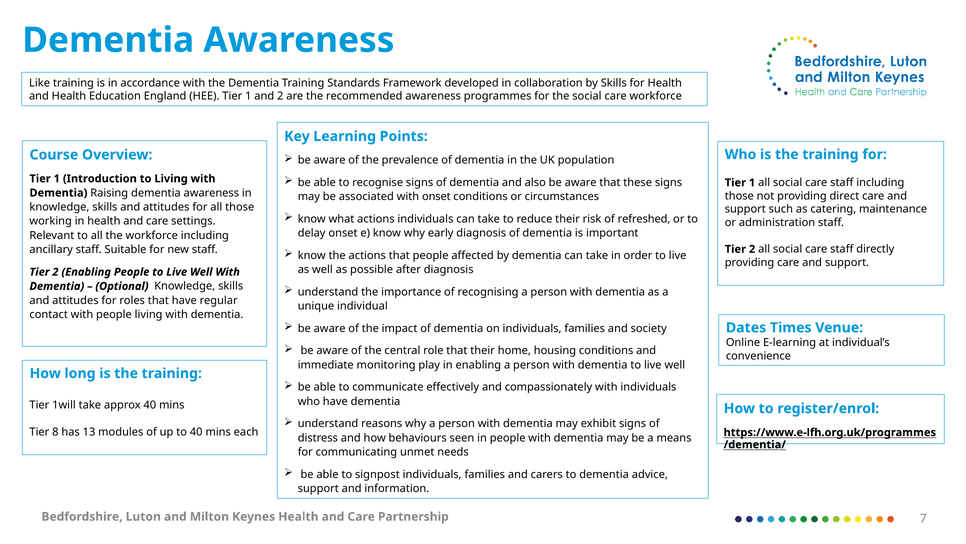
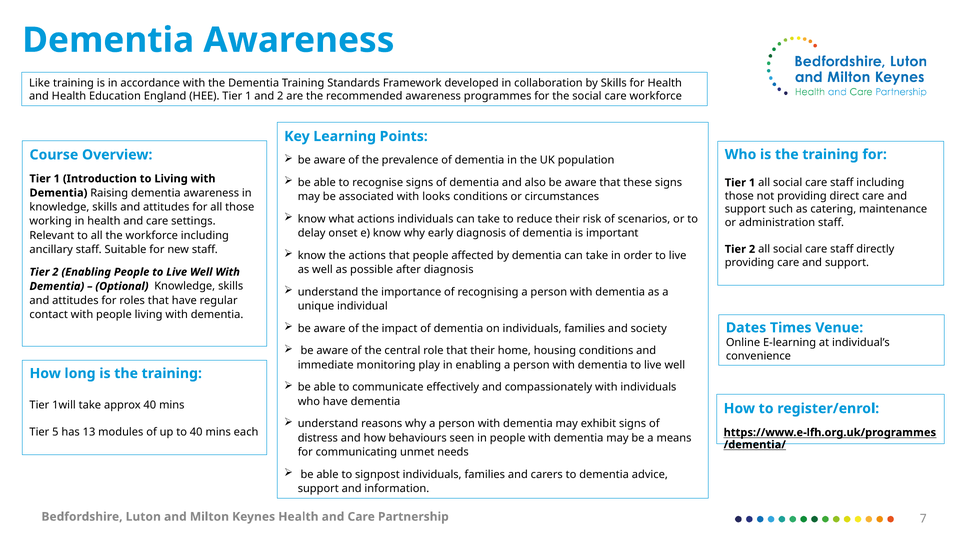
with onset: onset -> looks (436, 196)
refreshed: refreshed -> scenarios (644, 219)
8: 8 -> 5 (55, 431)
